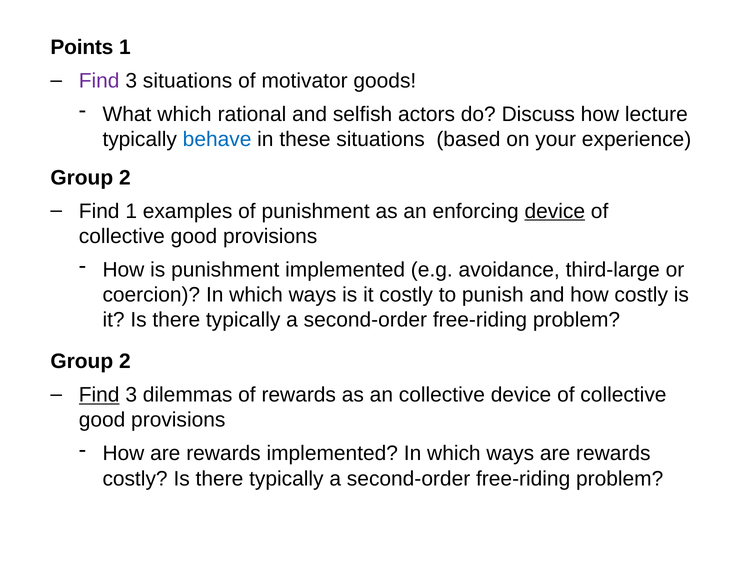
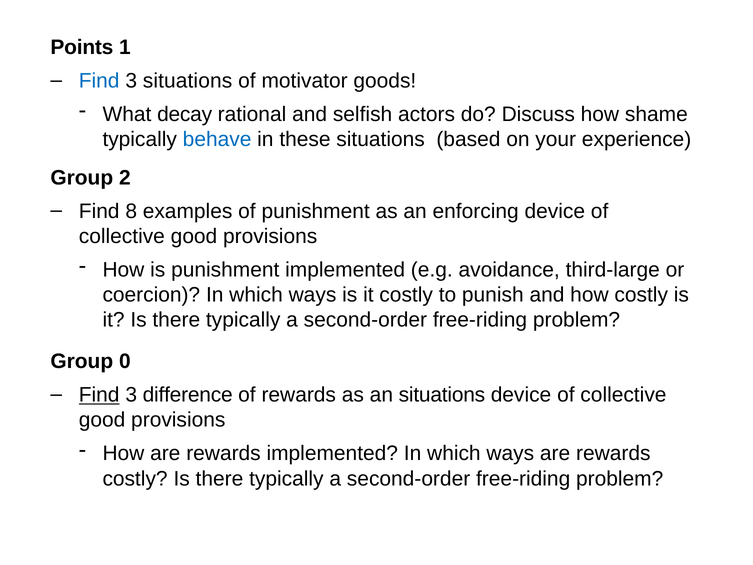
Find colour: purple -> blue (99, 81)
What which: which -> decay (185, 114)
lecture: lecture -> shame (656, 114)
Find 1: 1 -> 8 (131, 211)
device underline: present -> none (555, 211)
2: 2 -> 0 (125, 361)
dilemmas: dilemmas -> difference (188, 395)
an collective: collective -> situations (442, 395)
